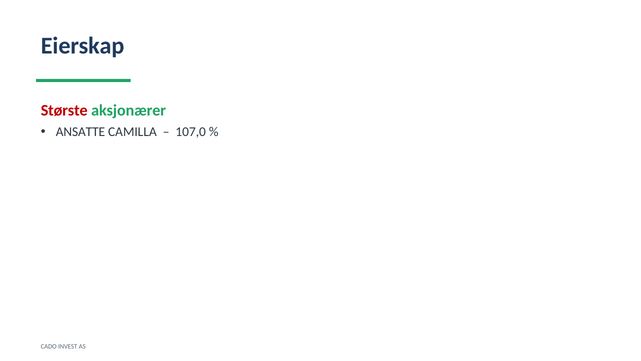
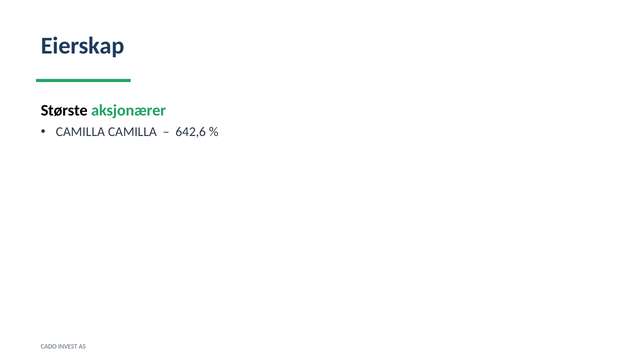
Største colour: red -> black (64, 110)
ANSATTE: ANSATTE -> CAMILLA (80, 132)
107,0: 107,0 -> 642,6 (191, 132)
